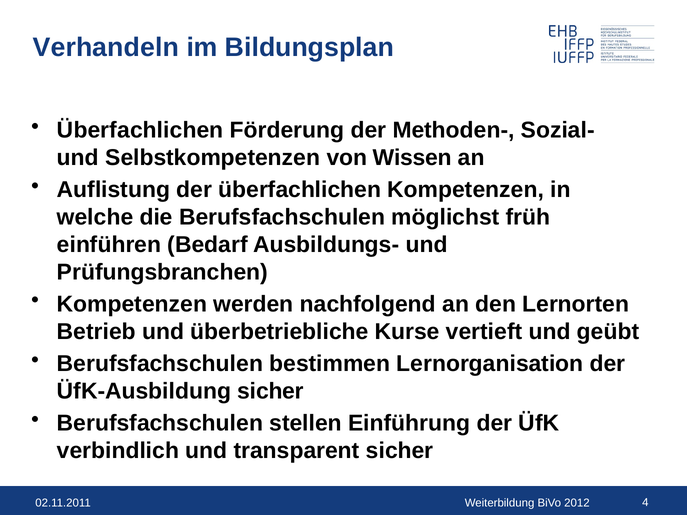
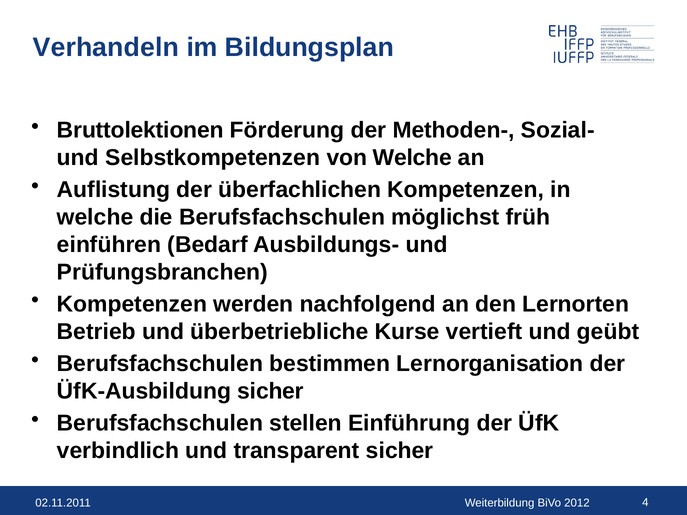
Überfachlichen: Überfachlichen -> Bruttolektionen (140, 130)
von Wissen: Wissen -> Welche (412, 158)
